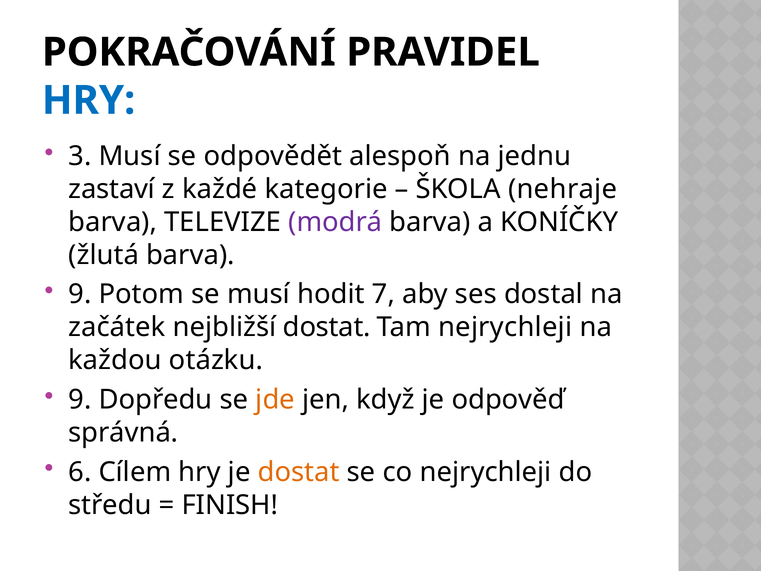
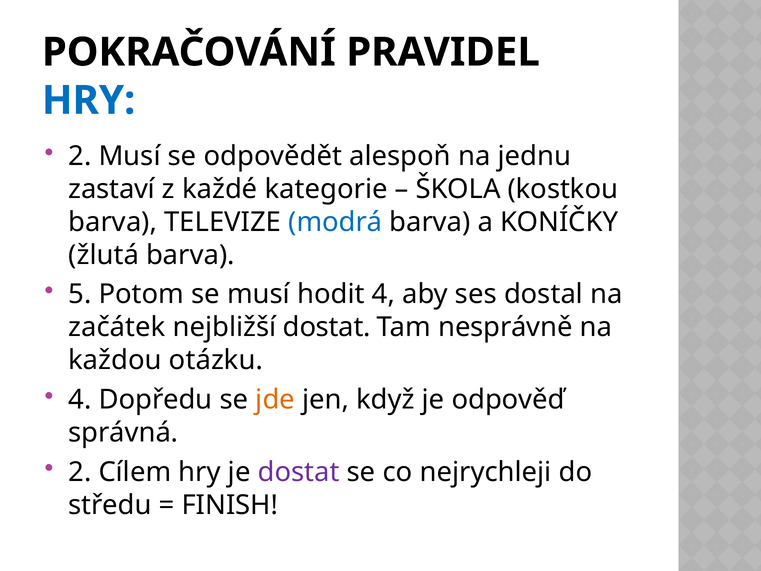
3: 3 -> 2 (80, 156)
nehraje: nehraje -> kostkou (563, 189)
modrá colour: purple -> blue (335, 222)
9: 9 -> 5 (80, 294)
hodit 7: 7 -> 4 (383, 294)
Tam nejrychleji: nejrychleji -> nesprávně (505, 327)
9: 9 -> 4 (80, 400)
6: 6 -> 2 (80, 472)
dostat colour: orange -> purple (299, 472)
